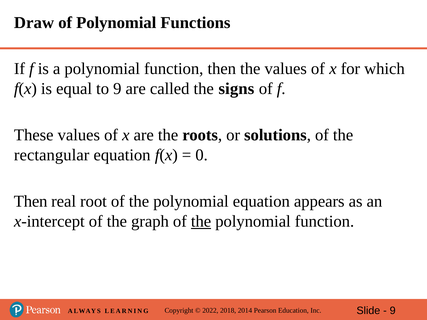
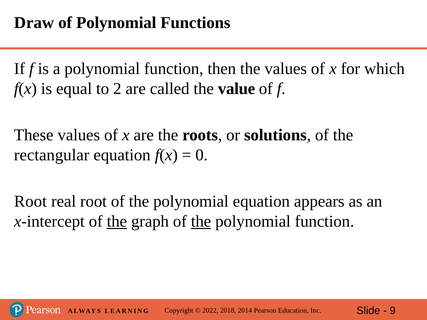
to 9: 9 -> 2 (117, 89)
signs: signs -> value (237, 89)
Then: Then -> Root (30, 202)
the underline: none -> present (117, 222)
